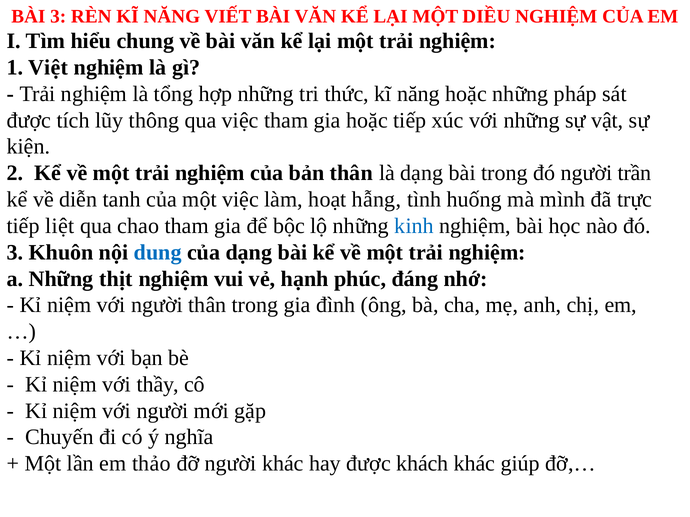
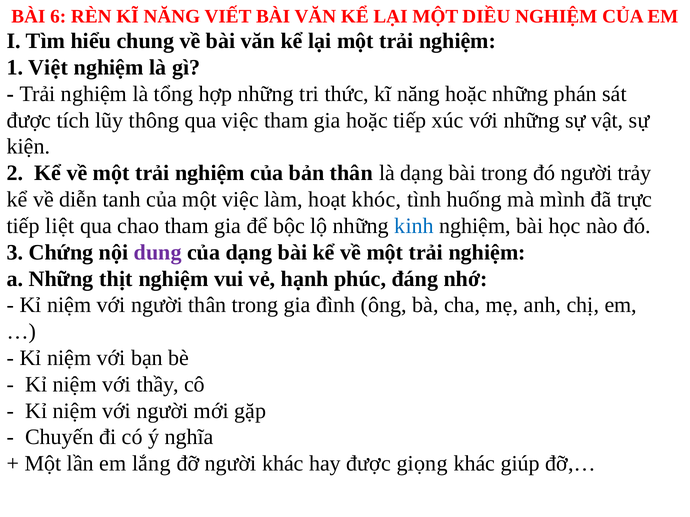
BÀI 3: 3 -> 6 (58, 16)
pháp: pháp -> phán (575, 94)
trần: trần -> trảy (635, 173)
hẫng: hẫng -> khóc (377, 200)
Khuôn: Khuôn -> Chứng (61, 253)
dung colour: blue -> purple (158, 253)
thảo: thảo -> lắng (151, 464)
khách: khách -> giọng (422, 464)
